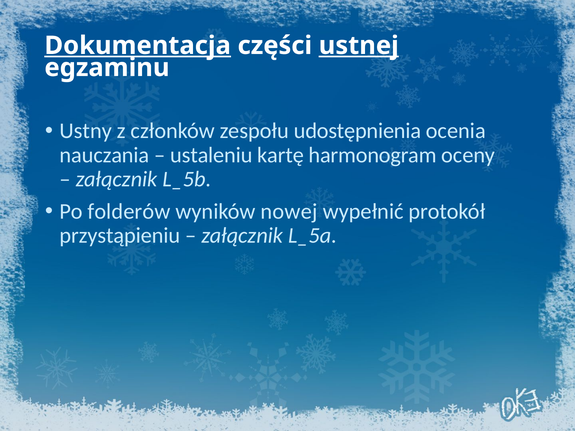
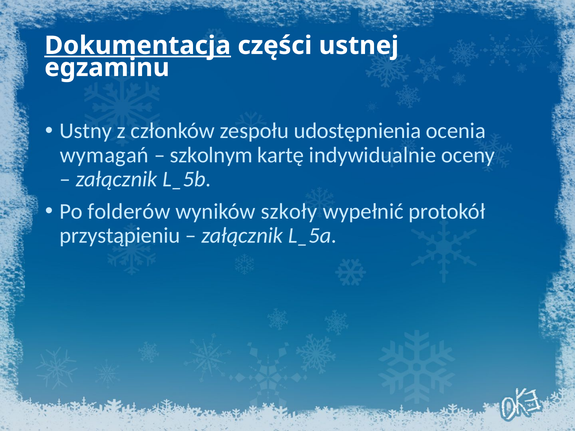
ustnej underline: present -> none (359, 46)
nauczania: nauczania -> wymagań (104, 155)
ustaleniu: ustaleniu -> szkolnym (211, 155)
harmonogram: harmonogram -> indywidualnie (373, 155)
nowej: nowej -> szkoły (289, 211)
